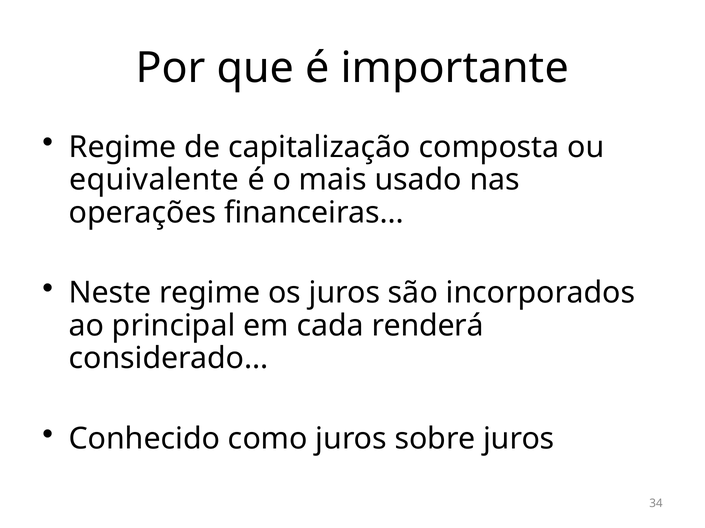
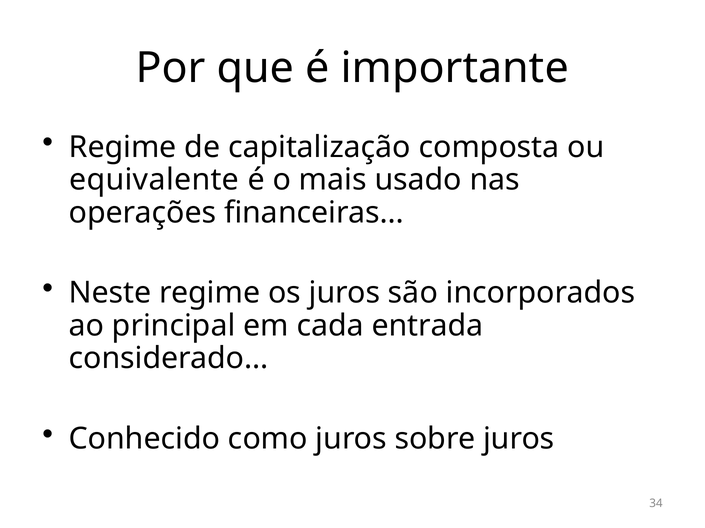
renderá: renderá -> entrada (428, 326)
